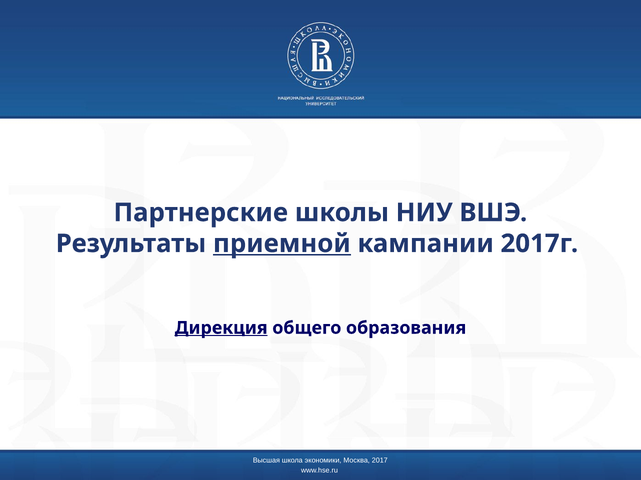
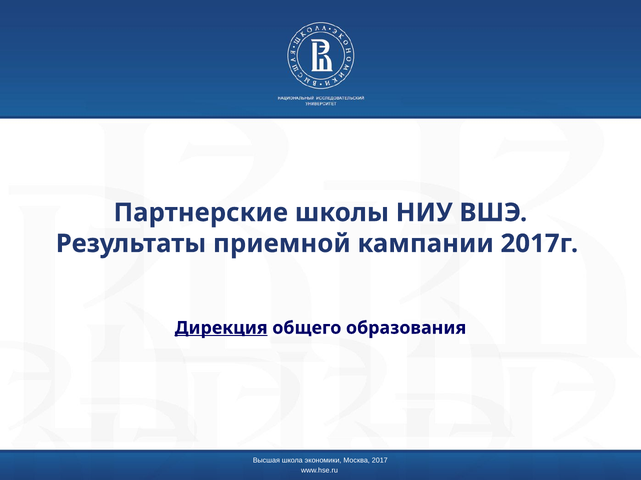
приемной underline: present -> none (282, 244)
